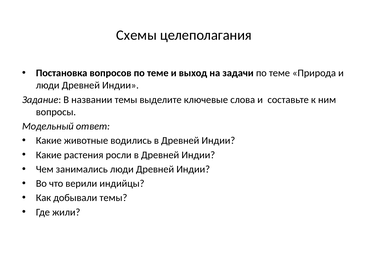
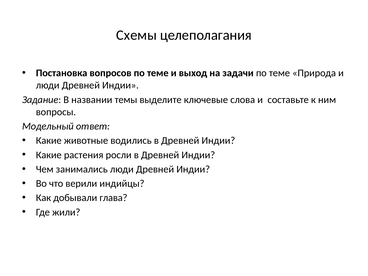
добывали темы: темы -> глава (113, 198)
